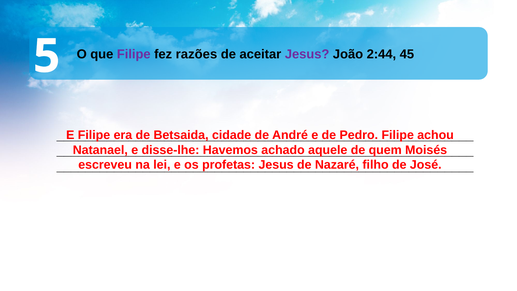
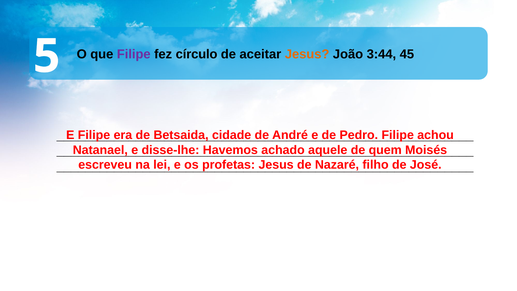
razões: razões -> círculo (197, 54)
Jesus colour: purple -> orange (307, 54)
2:44: 2:44 -> 3:44 (381, 54)
